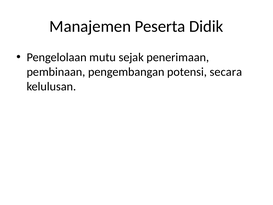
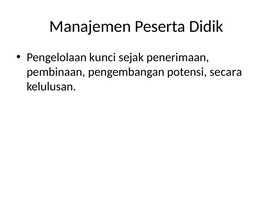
mutu: mutu -> kunci (103, 57)
